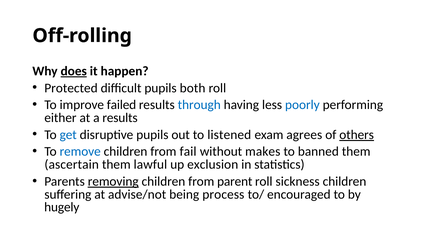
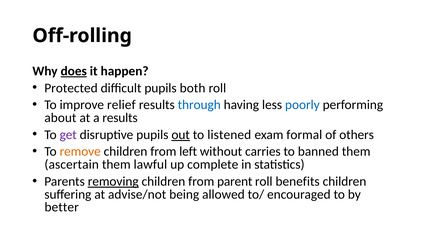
failed: failed -> relief (121, 105)
either: either -> about (60, 118)
get colour: blue -> purple (68, 135)
out underline: none -> present (181, 135)
agrees: agrees -> formal (304, 135)
others underline: present -> none (357, 135)
remove colour: blue -> orange (80, 152)
fail: fail -> left (188, 152)
makes: makes -> carries (263, 152)
exclusion: exclusion -> complete (213, 165)
sickness: sickness -> benefits (298, 181)
process: process -> allowed (223, 194)
hugely: hugely -> better (62, 207)
